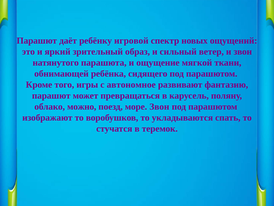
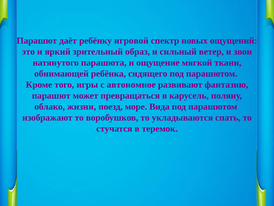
можно: можно -> жизни (82, 106)
море Звон: Звон -> Вида (159, 106)
